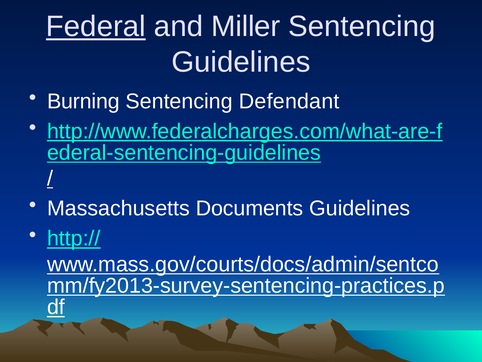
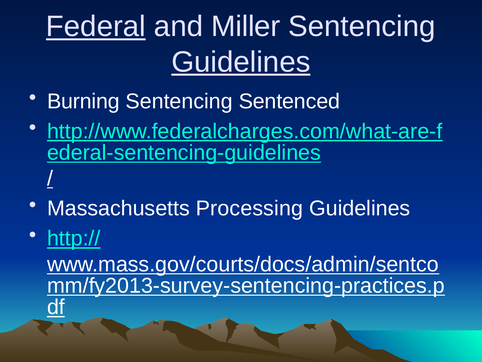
Guidelines underline: none -> present (241, 62)
Defendant: Defendant -> Sentenced (289, 101)
Documents: Documents -> Processing (249, 208)
